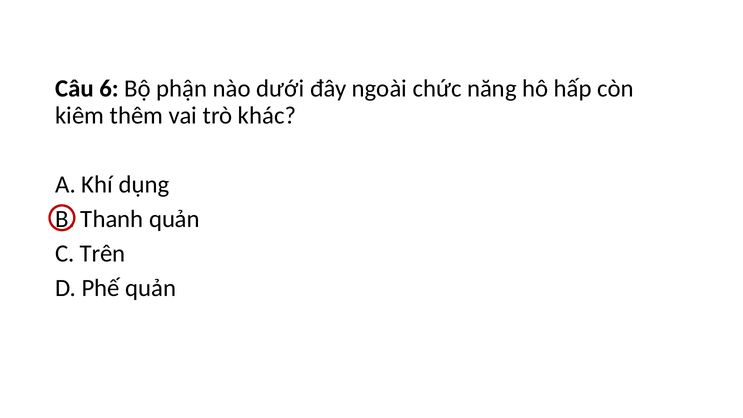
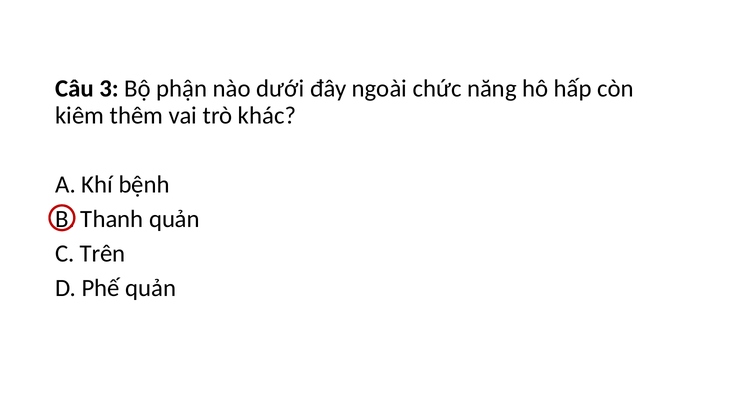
6: 6 -> 3 (109, 89)
dụng: dụng -> bệnh (144, 185)
